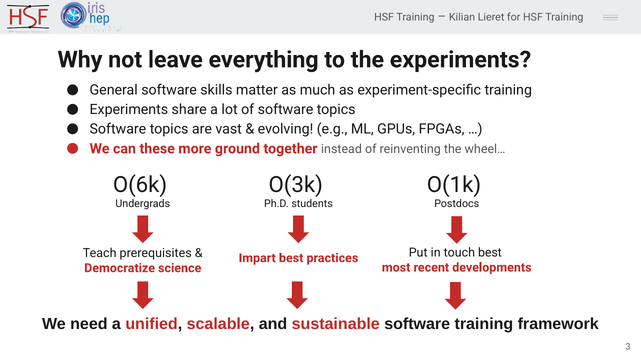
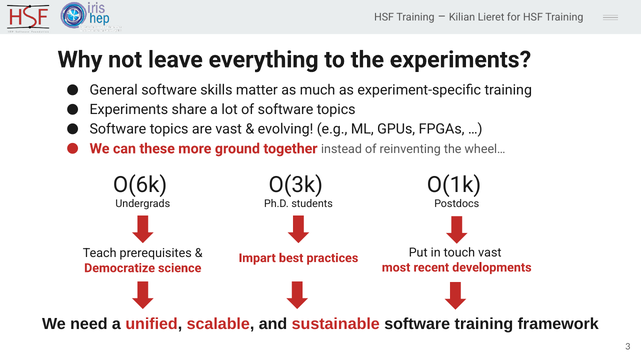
touch best: best -> vast (490, 253)
